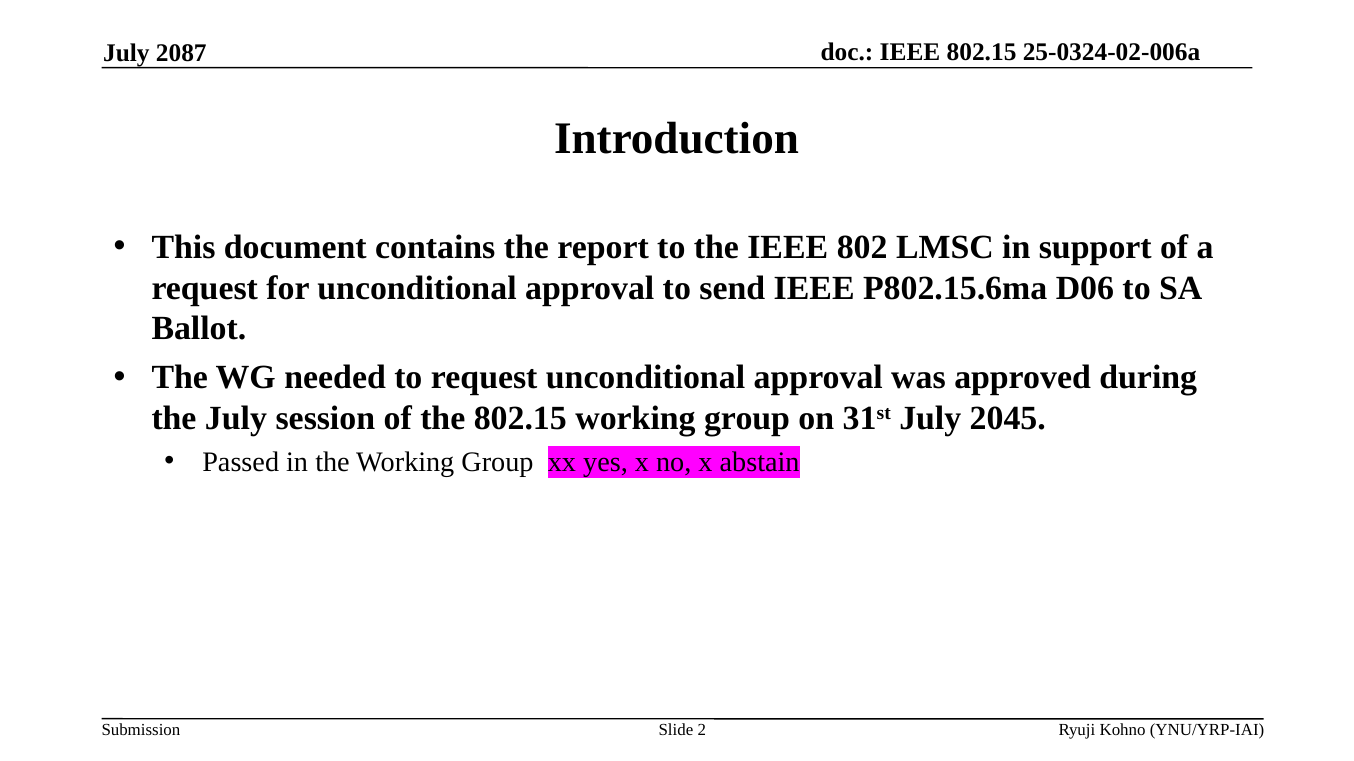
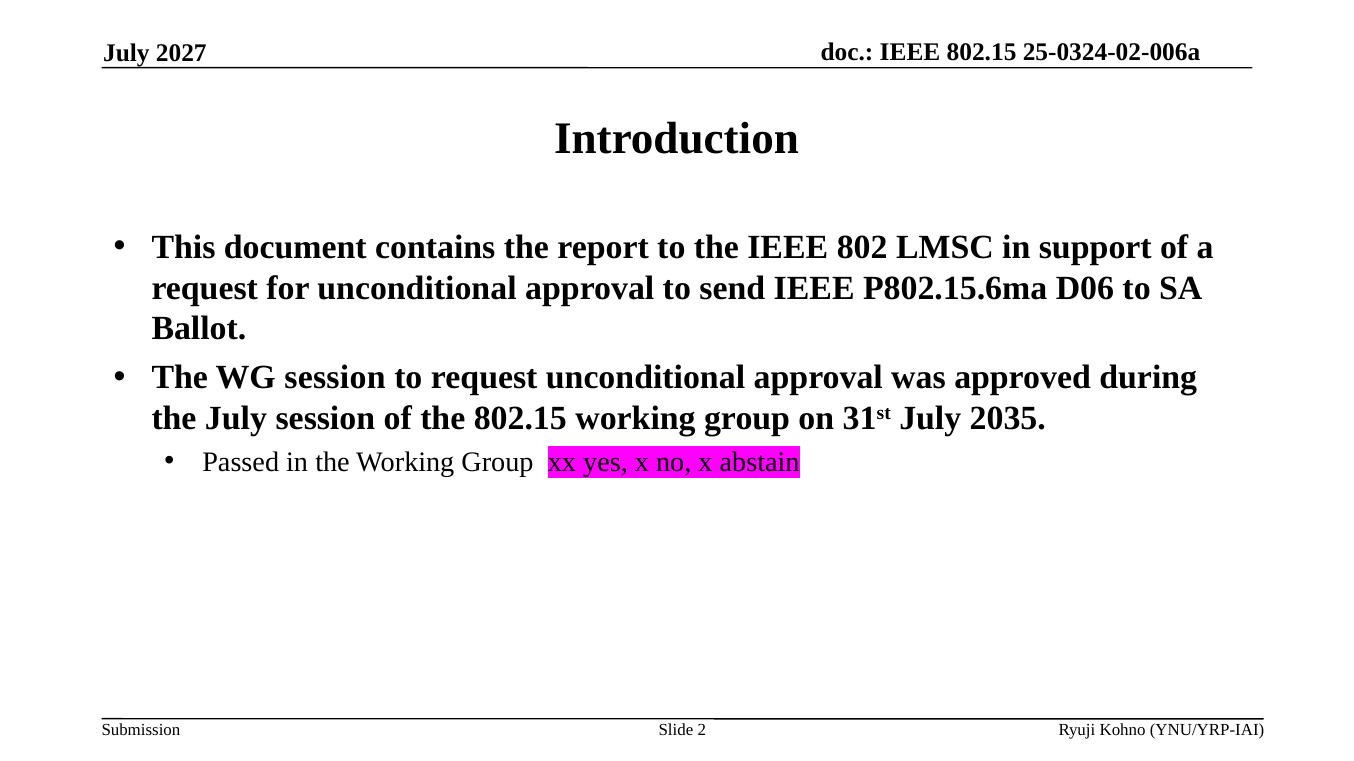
2087: 2087 -> 2027 (181, 54)
WG needed: needed -> session (335, 378)
2045: 2045 -> 2035 (1008, 419)
